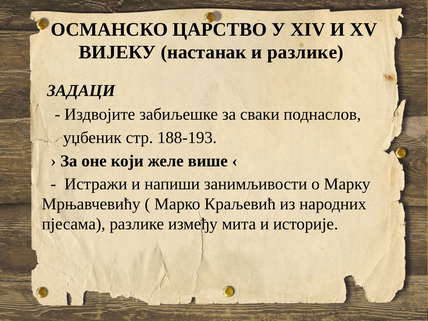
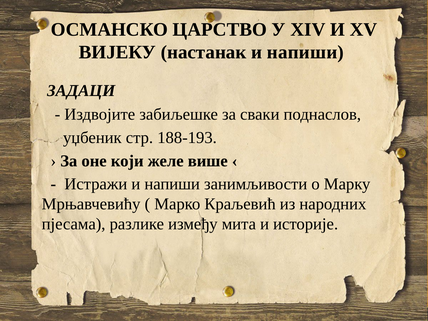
настанак и разлике: разлике -> напиши (305, 52)
